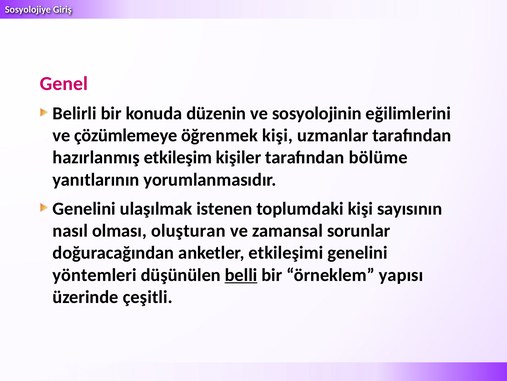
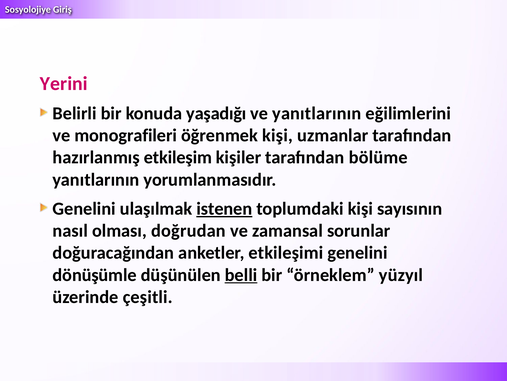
Genel: Genel -> Yerini (64, 83)
düzenin: düzenin -> yaşadığı (216, 113)
ve sosyolojinin: sosyolojinin -> yanıtlarının (317, 113)
çözümlemeye: çözümlemeye -> monografileri (126, 135)
istenen underline: none -> present (224, 208)
oluşturan: oluşturan -> doğrudan (188, 230)
yöntemleri: yöntemleri -> dönüşümle (95, 274)
yapısı: yapısı -> yüzyıl (401, 274)
